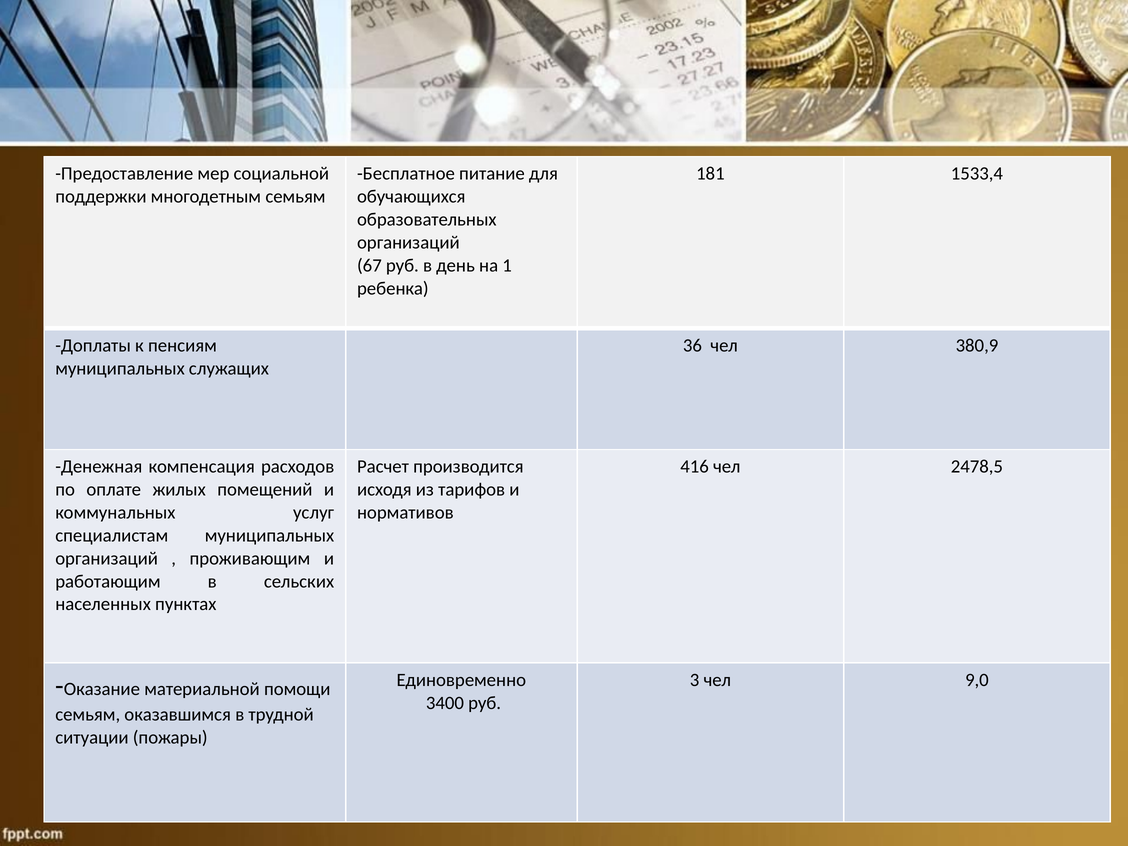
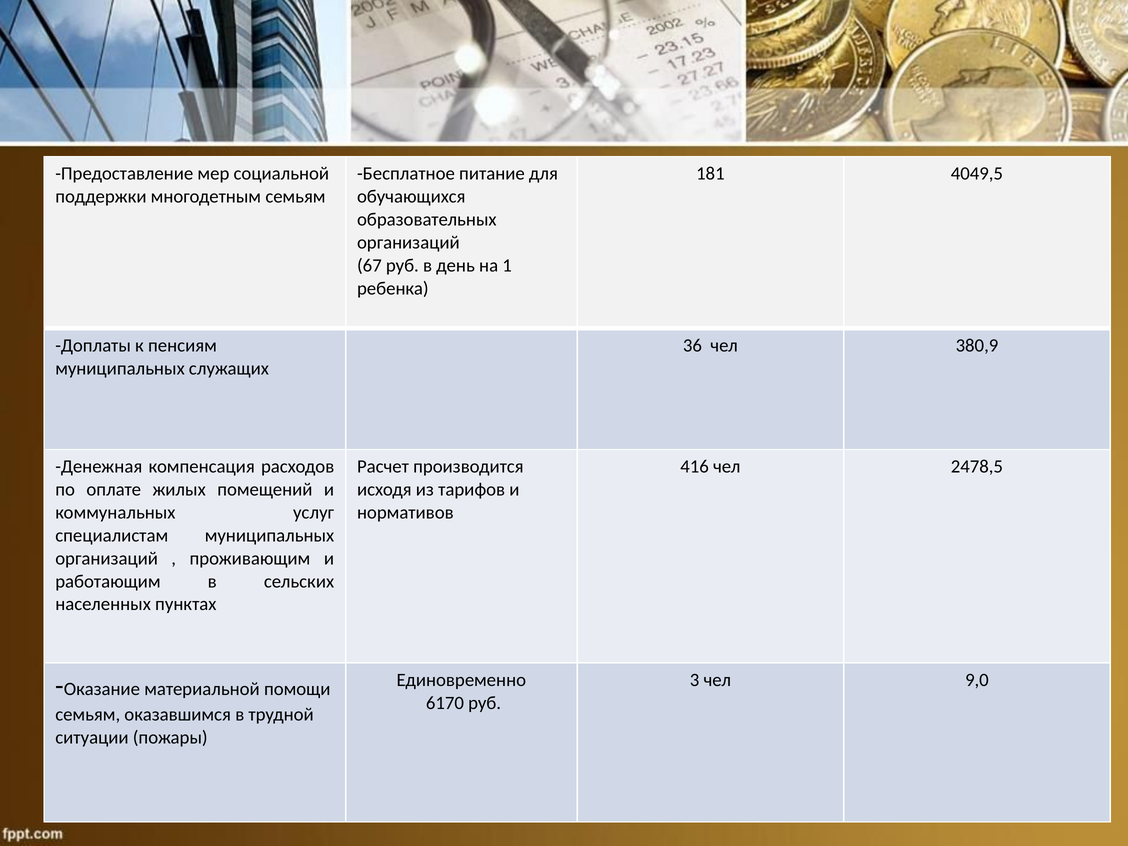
1533,4: 1533,4 -> 4049,5 (977, 174)
3400: 3400 -> 6170 (445, 703)
